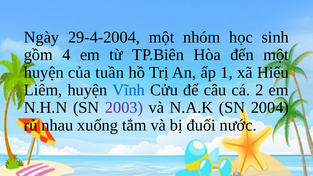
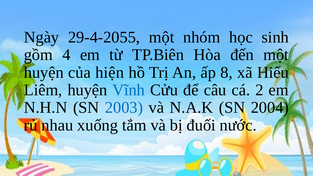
29-4-2004: 29-4-2004 -> 29-4-2055 (104, 37)
tuần: tuần -> hiện (110, 72)
1: 1 -> 8 (227, 72)
2003 colour: purple -> blue (124, 108)
